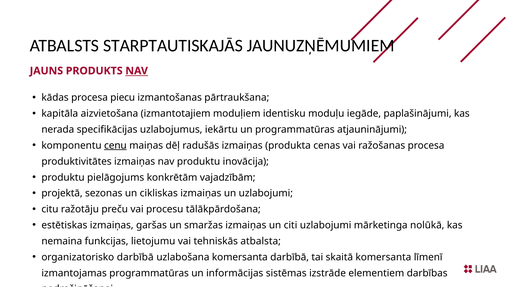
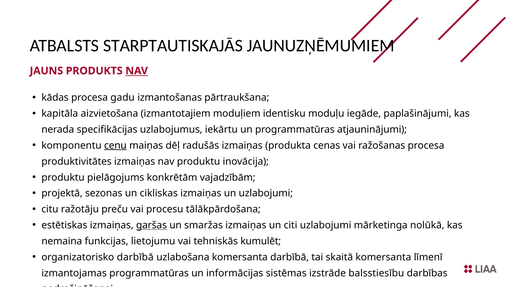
piecu: piecu -> gadu (123, 98)
garšas underline: none -> present (151, 225)
atbalsta: atbalsta -> kumulēt (261, 241)
elementiem: elementiem -> balsstiesību (376, 273)
